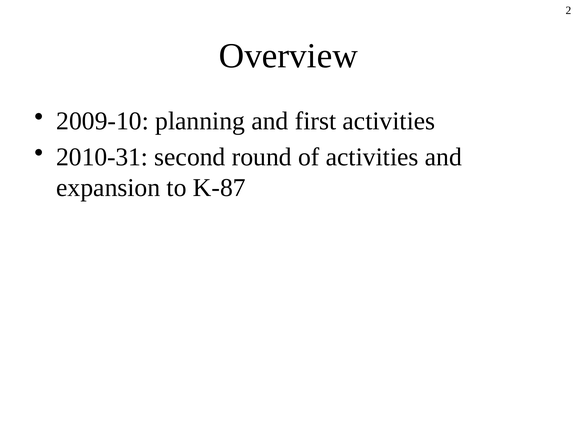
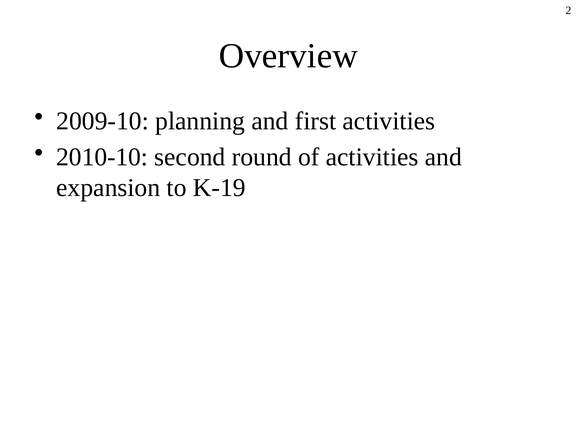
2010-31: 2010-31 -> 2010-10 (102, 157)
K-87: K-87 -> K-19 (219, 188)
